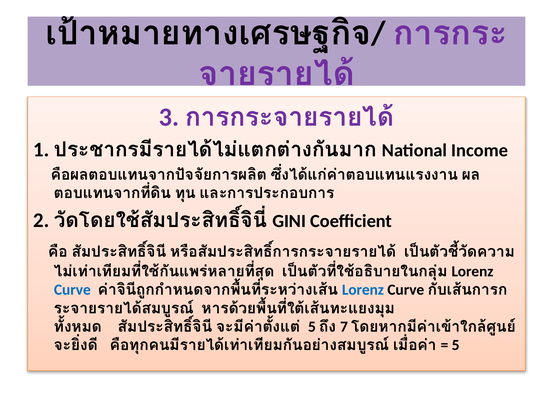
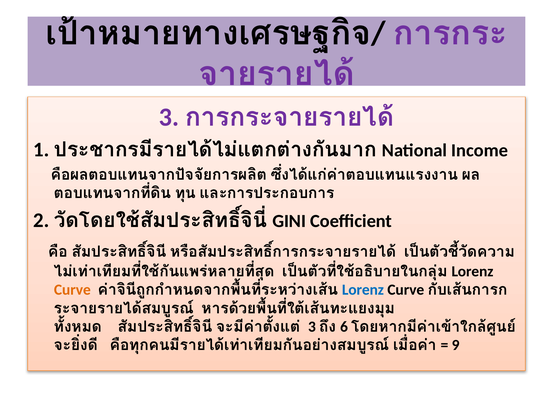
Curve colour: blue -> orange (72, 290)
5: 5 -> 3 (312, 327)
7: 7 -> 6 (344, 327)
5: 5 -> 9 (456, 345)
